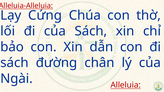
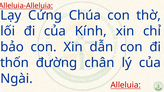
của Sách: Sách -> Kính (91, 31)
sách: sách -> thốn (15, 63)
